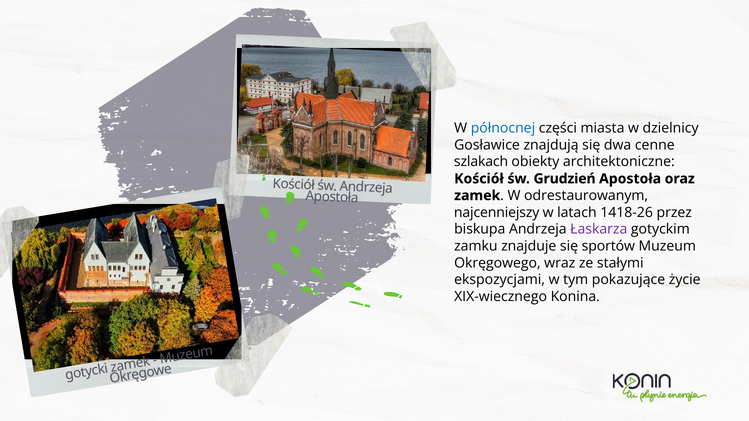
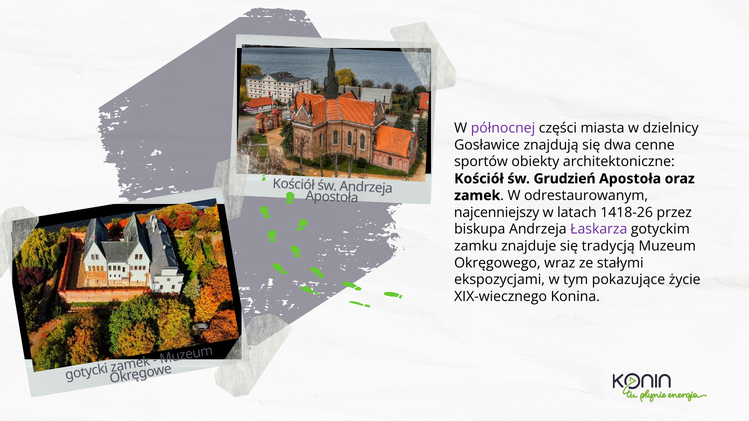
północnej colour: blue -> purple (503, 128)
szlakach: szlakach -> sportów (481, 162)
sportów: sportów -> tradycją (608, 246)
